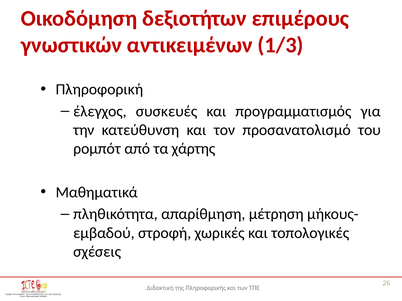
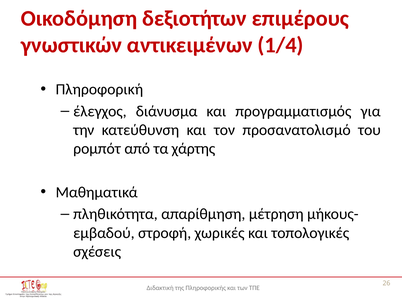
1/3: 1/3 -> 1/4 (281, 45)
συσκευές: συσκευές -> διάνυσμα (167, 112)
